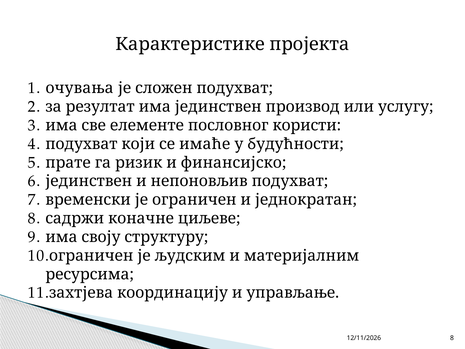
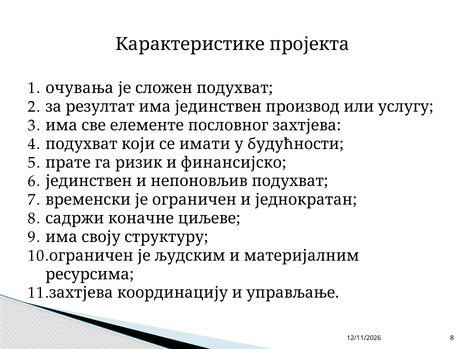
користи: користи -> захтјева (307, 125)
имаће: имаће -> имати (205, 144)
